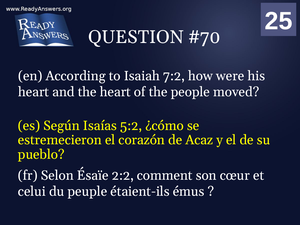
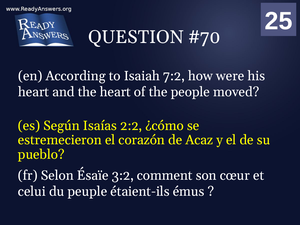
5:2: 5:2 -> 2:2 (131, 126)
2:2: 2:2 -> 3:2 (123, 175)
